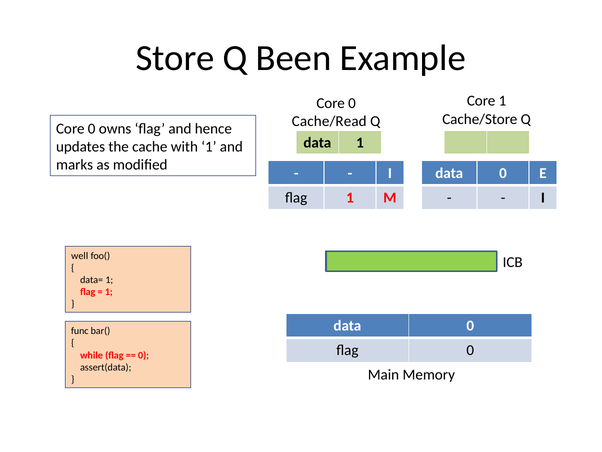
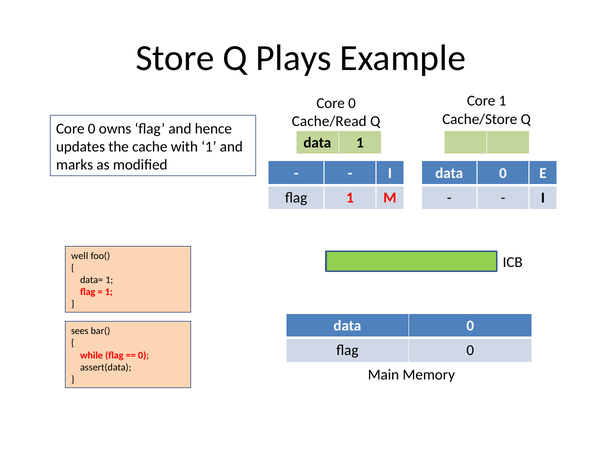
Been: Been -> Plays (294, 58)
func: func -> sees (80, 331)
